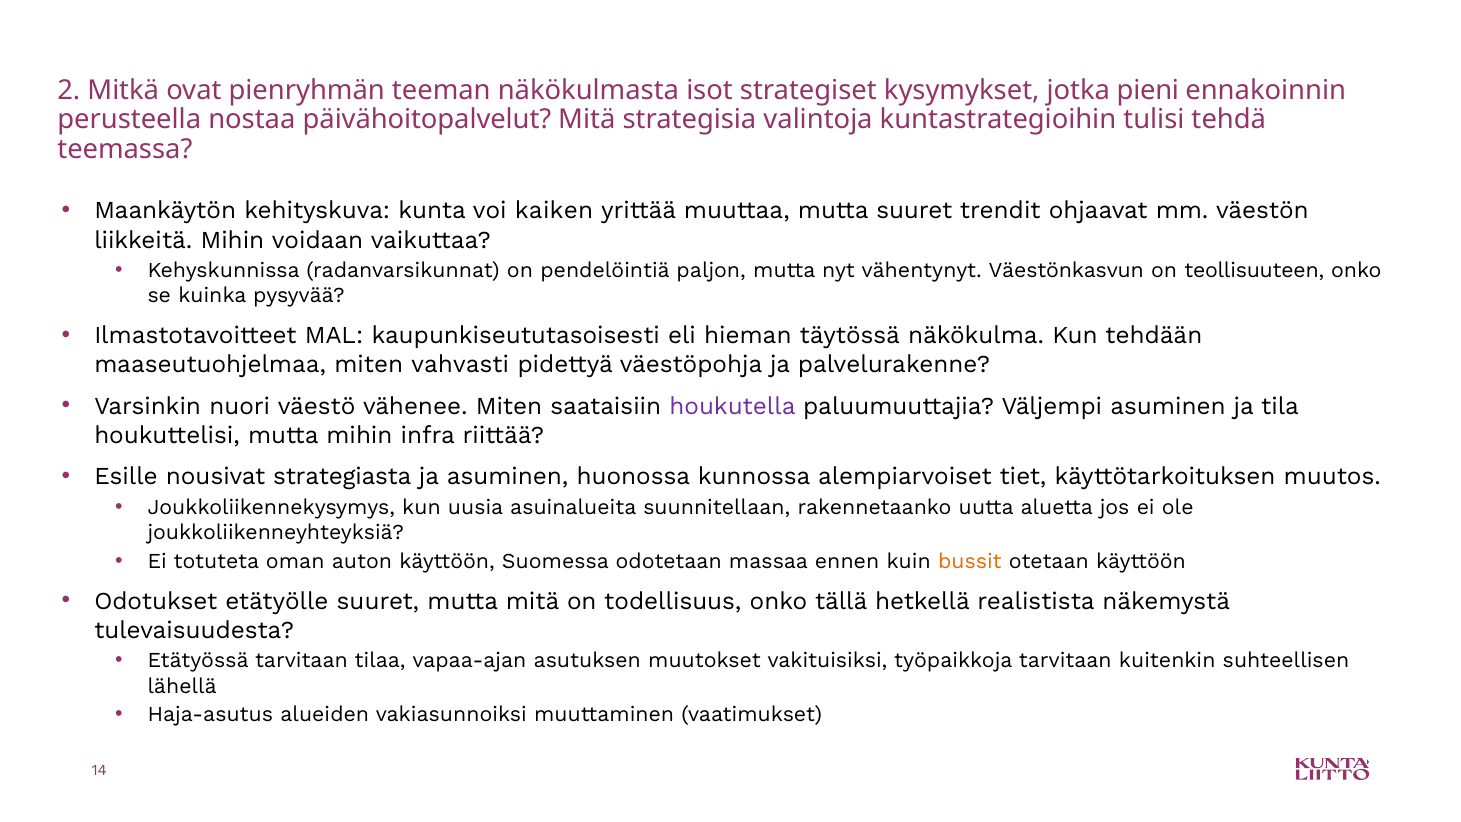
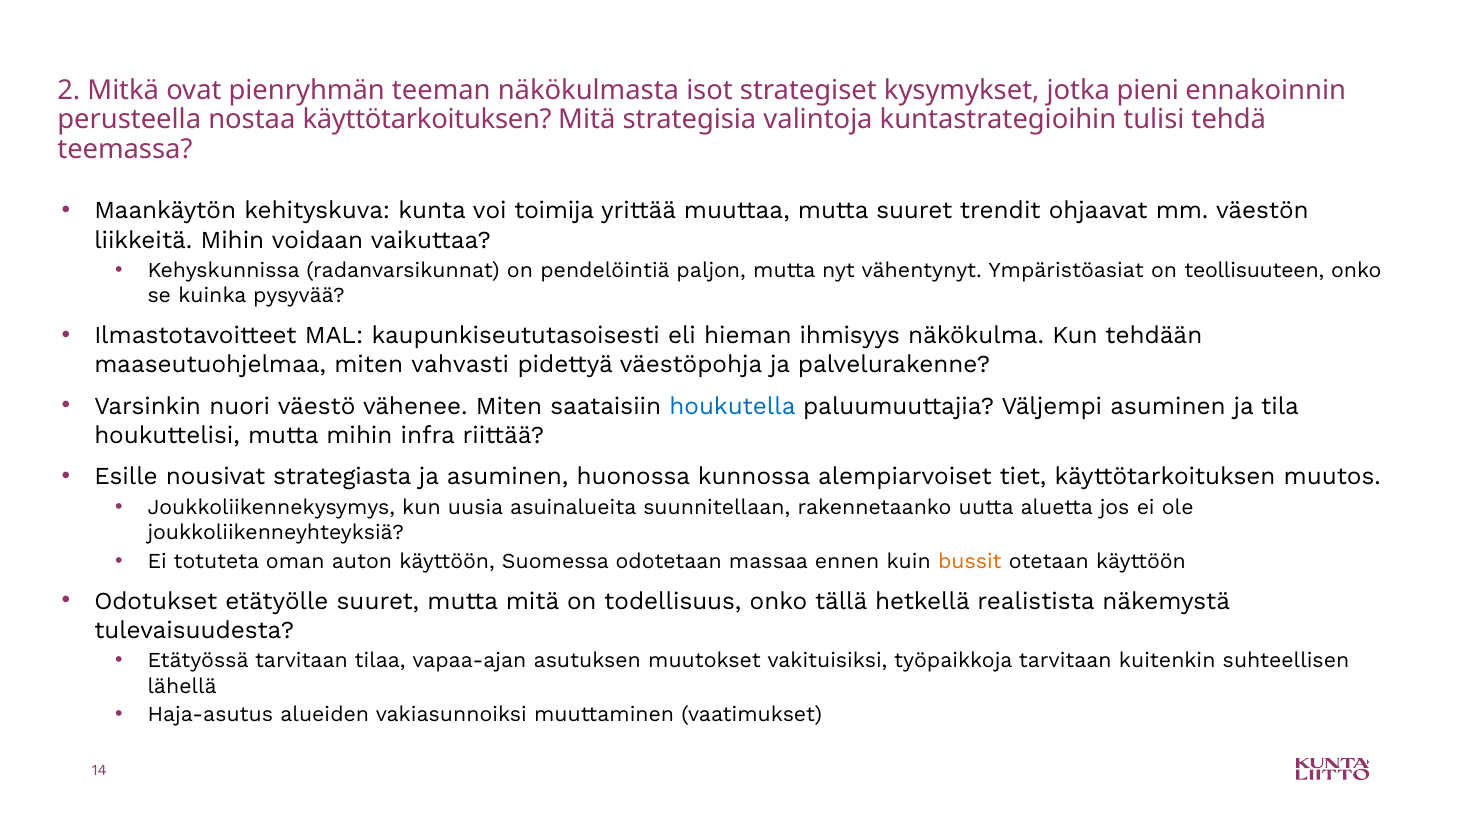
nostaa päivähoitopalvelut: päivähoitopalvelut -> käyttötarkoituksen (427, 120)
kaiken: kaiken -> toimija (554, 211)
Väestönkasvun: Väestönkasvun -> Ympäristöasiat (1066, 270)
täytössä: täytössä -> ihmisyys (850, 336)
houkutella colour: purple -> blue (732, 406)
